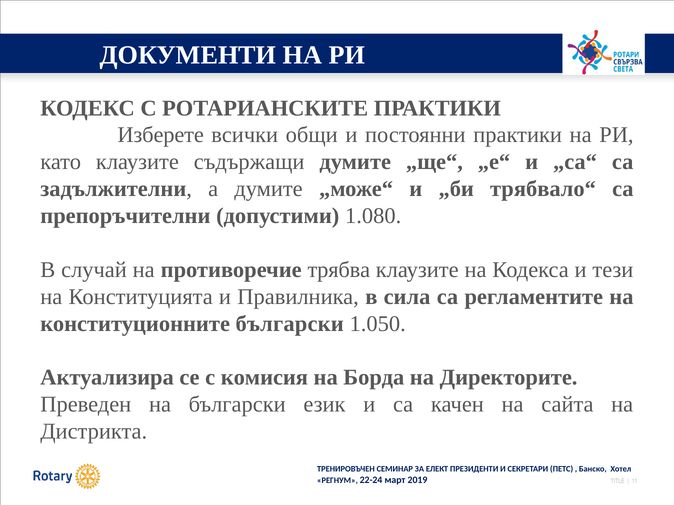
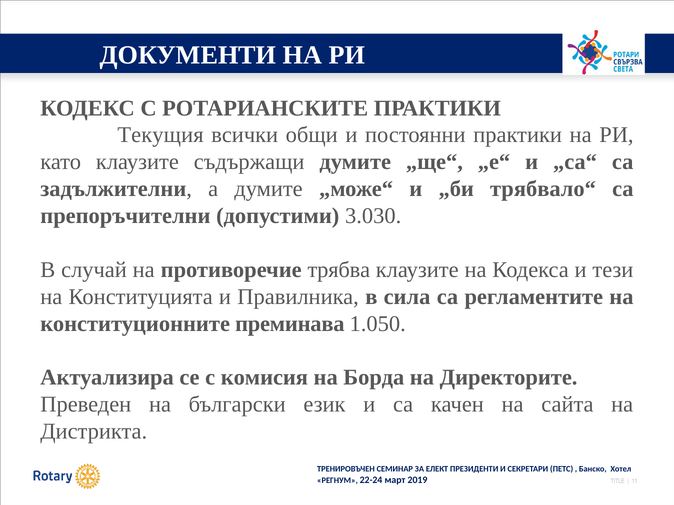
Изберете: Изберете -> Текущия (161, 135)
1.080: 1.080 -> 3.030 (373, 216)
конституционните български: български -> преминава (290, 324)
